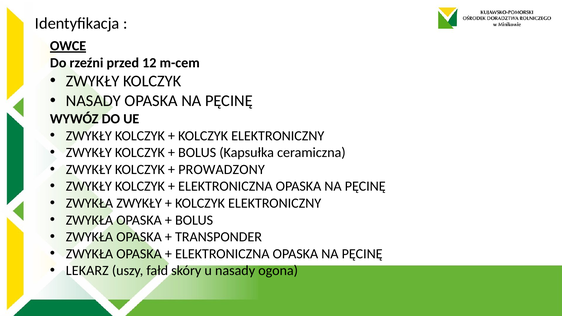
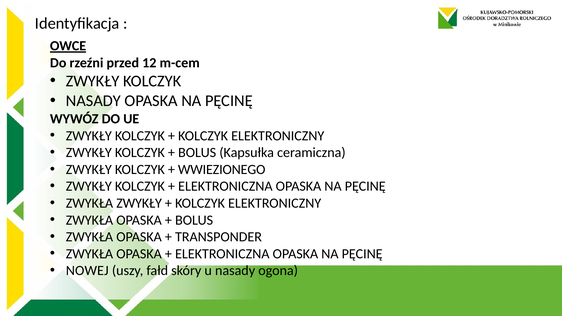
PROWADZONY: PROWADZONY -> WWIEZIONEGO (222, 170)
LEKARZ: LEKARZ -> NOWEJ (87, 271)
